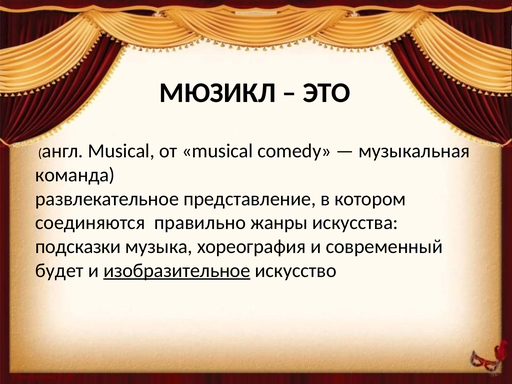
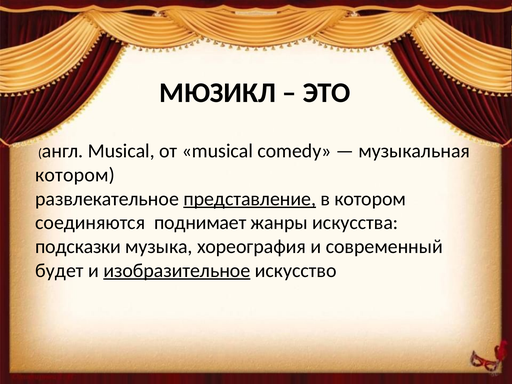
команда: команда -> котором (75, 175)
представление underline: none -> present (250, 199)
правильно: правильно -> поднимает (200, 223)
